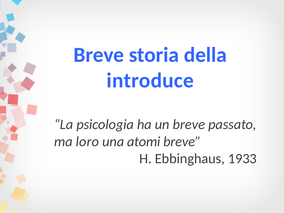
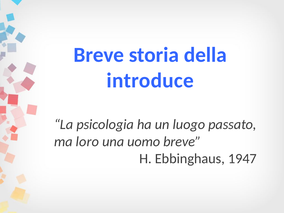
un breve: breve -> luogo (189, 125)
atomi: atomi -> uomo (144, 142)
1933: 1933 -> 1947 (242, 159)
